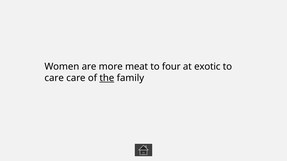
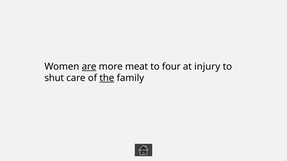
are underline: none -> present (89, 67)
exotic: exotic -> injury (207, 67)
care: care -> shut (54, 78)
